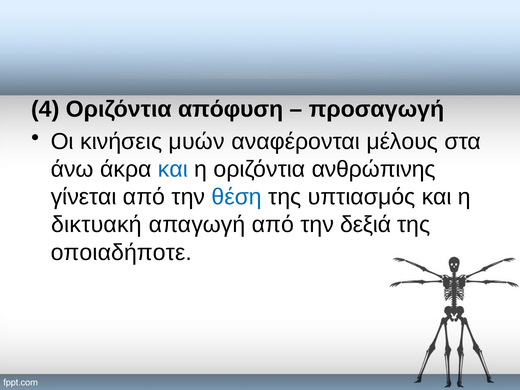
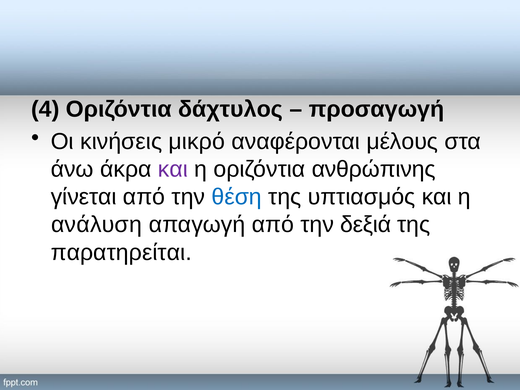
απόφυση: απόφυση -> δάχτυλος (231, 109)
μυών: μυών -> μικρό (197, 141)
και colour: blue -> purple (173, 169)
δικτυακή: δικτυακή -> ανάλυση (97, 225)
οποιαδήποτε: οποιαδήποτε -> παρατηρείται (121, 252)
